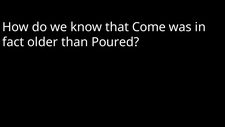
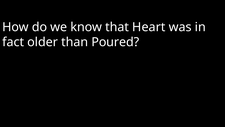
Come: Come -> Heart (149, 27)
